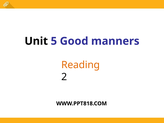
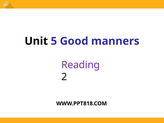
Reading colour: orange -> purple (81, 65)
